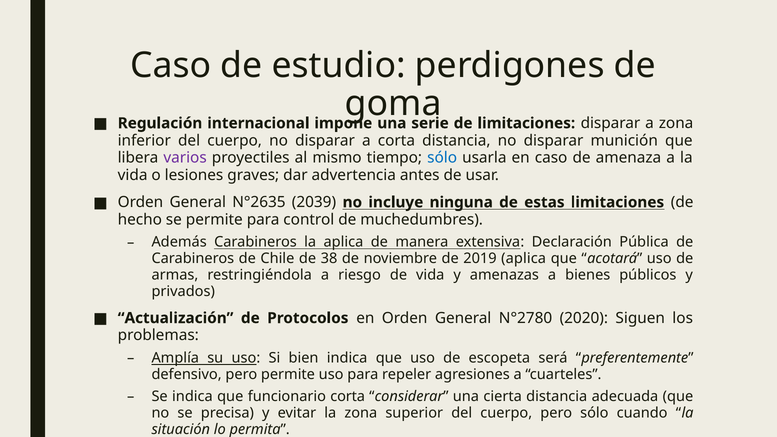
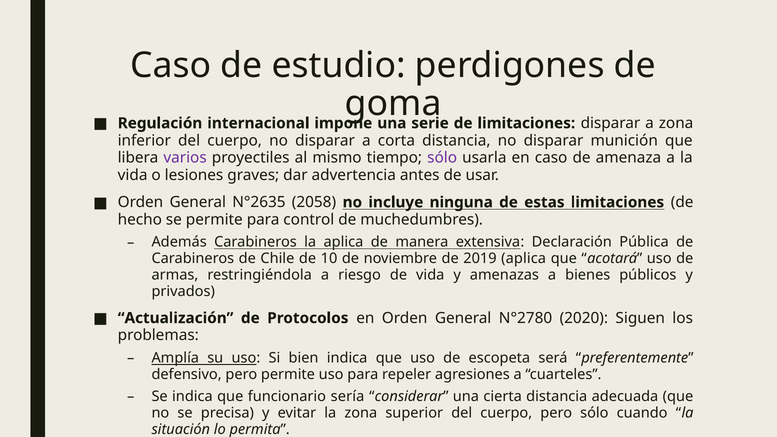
sólo colour: blue -> purple (442, 158)
2039: 2039 -> 2058 (314, 202)
38: 38 -> 10 (329, 259)
funcionario corta: corta -> sería (348, 397)
